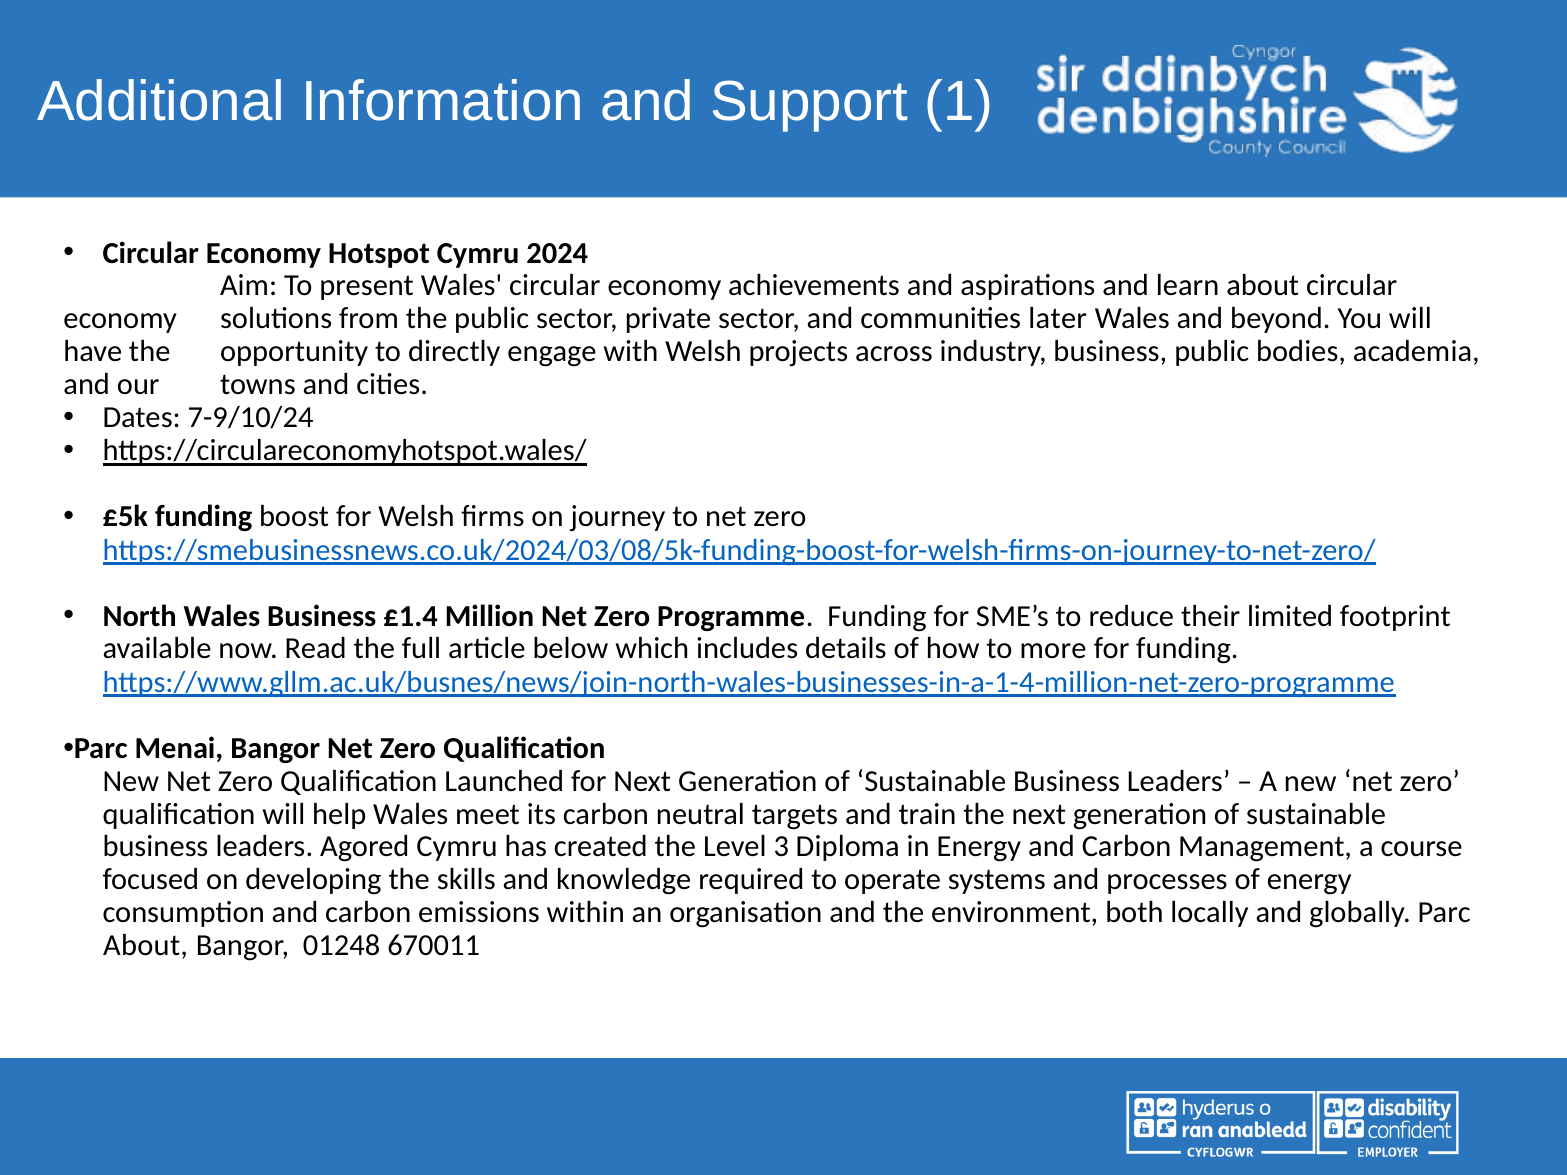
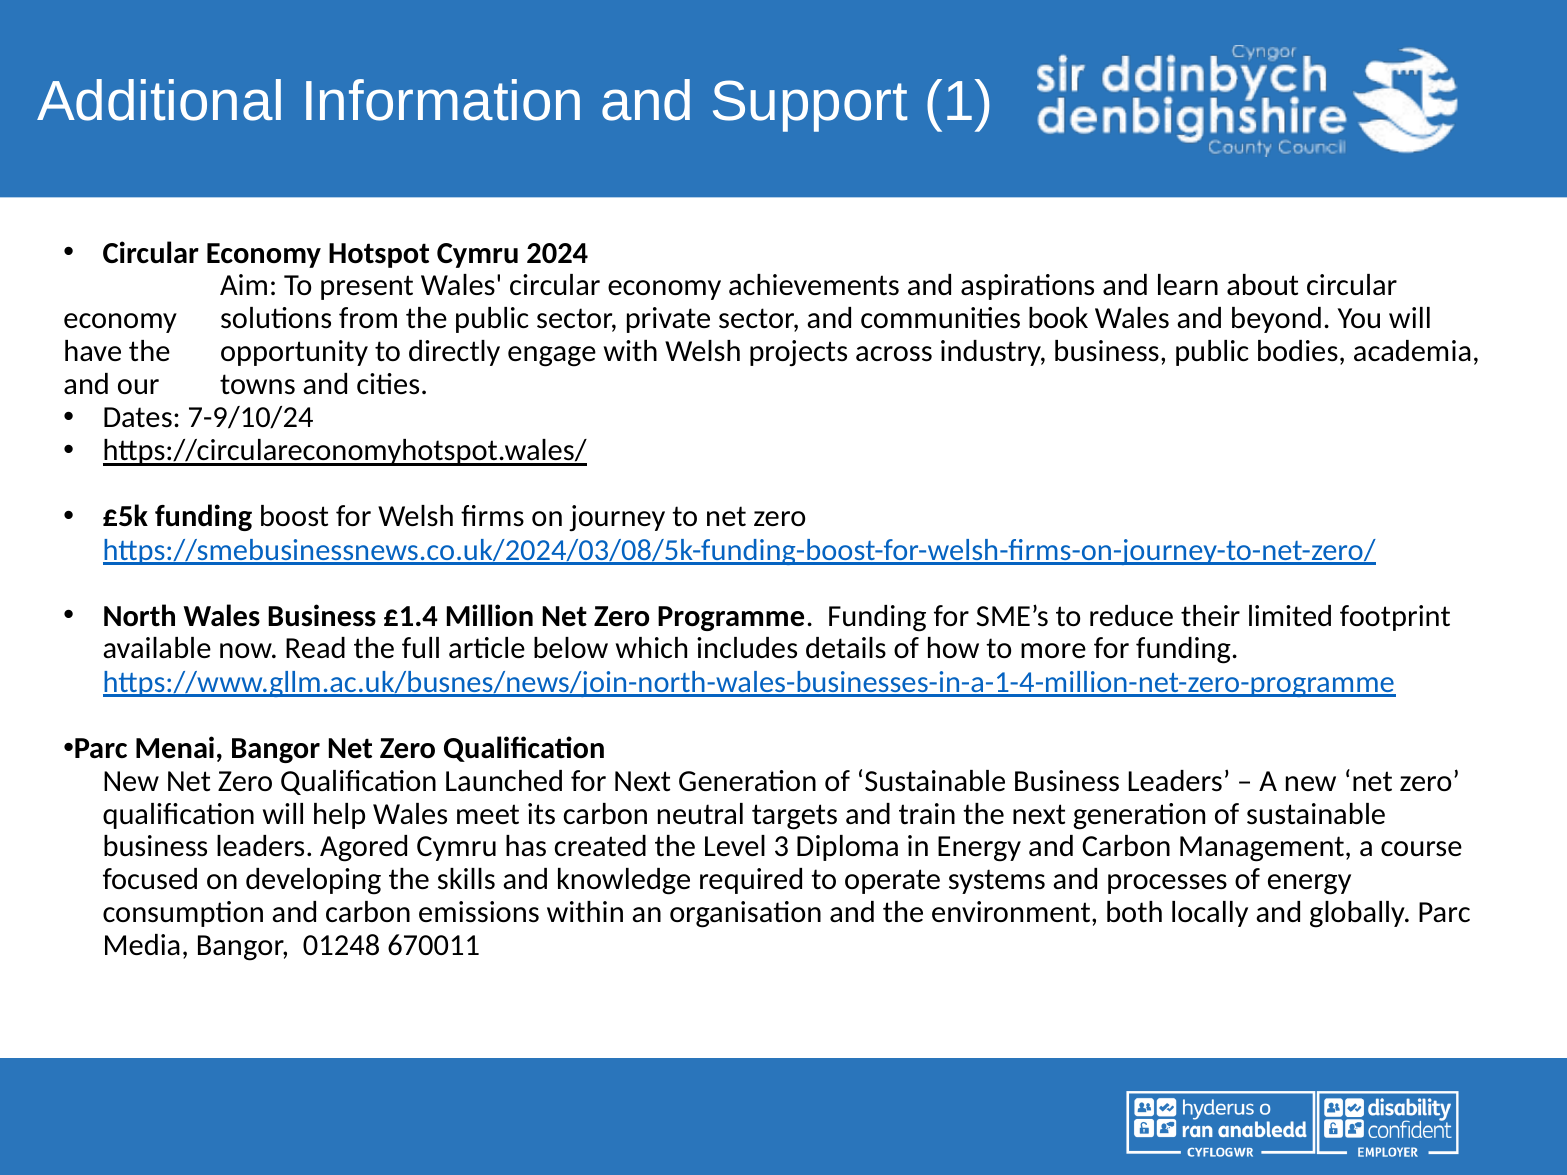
later: later -> book (1058, 319)
About: About -> Media (146, 946)
